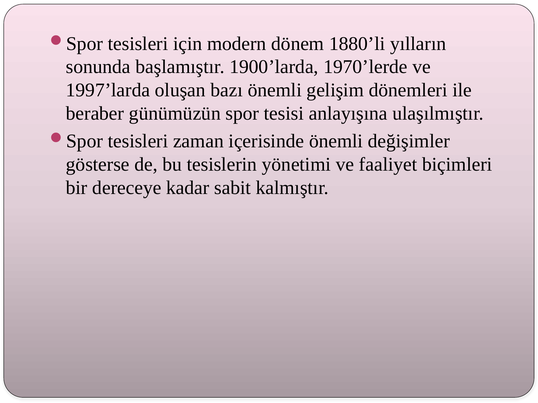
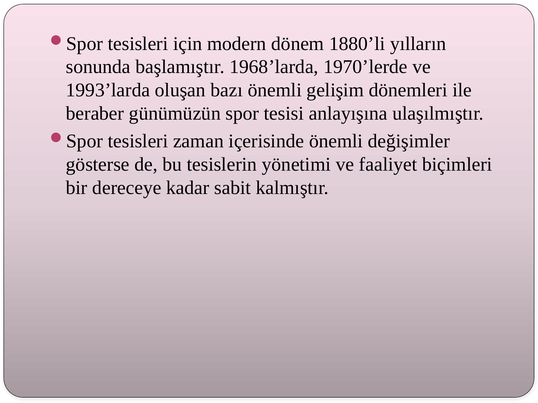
1900’larda: 1900’larda -> 1968’larda (274, 67)
1997’larda: 1997’larda -> 1993’larda (108, 90)
